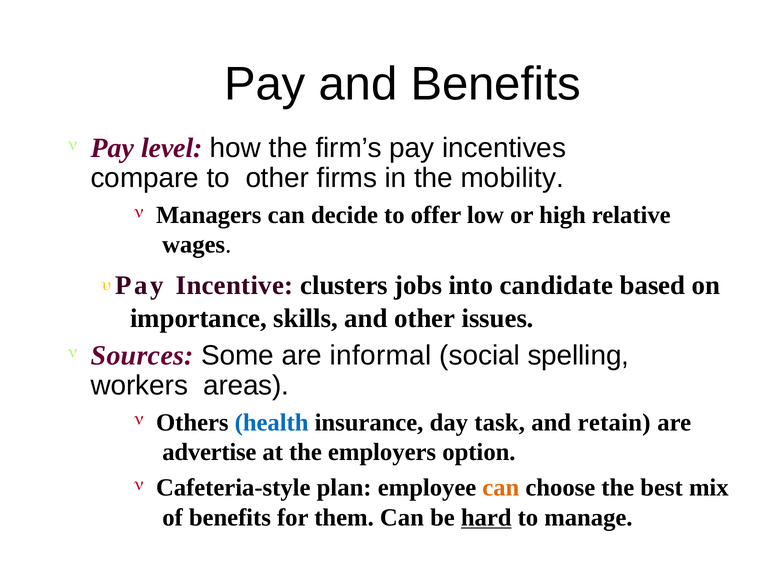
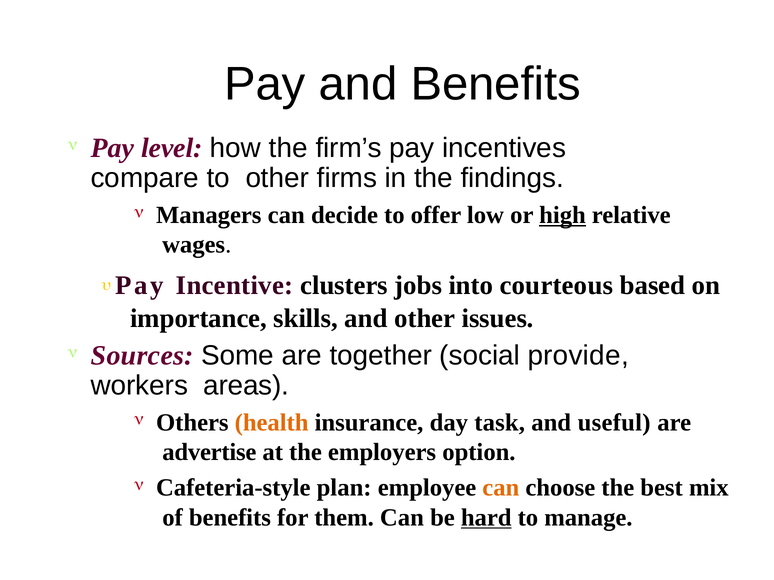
mobility: mobility -> findings (512, 178)
high underline: none -> present (563, 215)
candidate: candidate -> courteous (556, 286)
informal: informal -> together (381, 356)
spelling: spelling -> provide (578, 356)
health colour: blue -> orange (272, 423)
retain: retain -> useful (614, 423)
